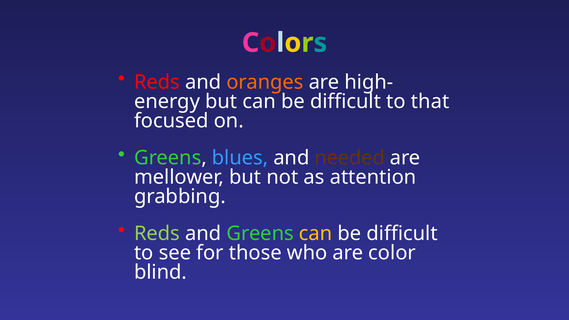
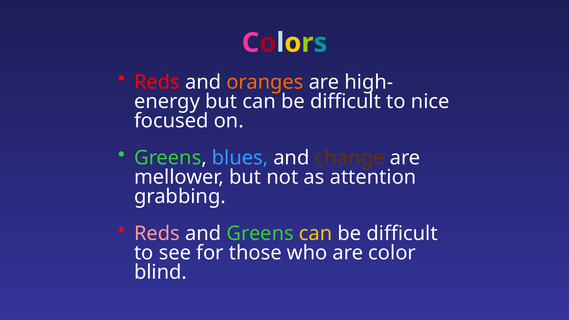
that: that -> nice (430, 101)
needed: needed -> change (350, 158)
Reds colour: light green -> pink (157, 234)
